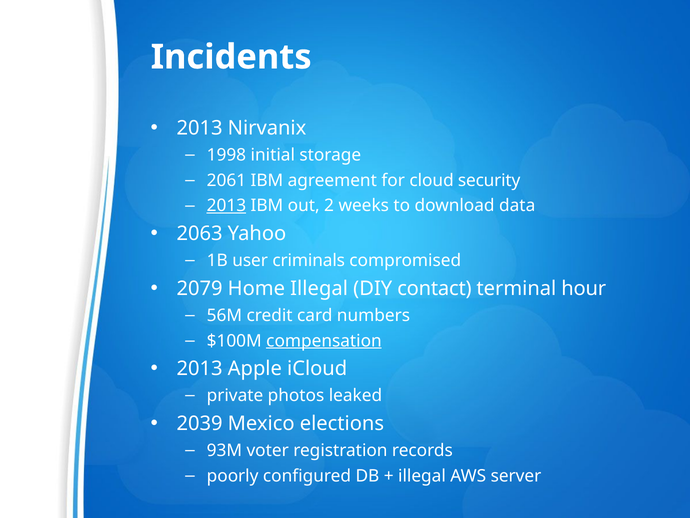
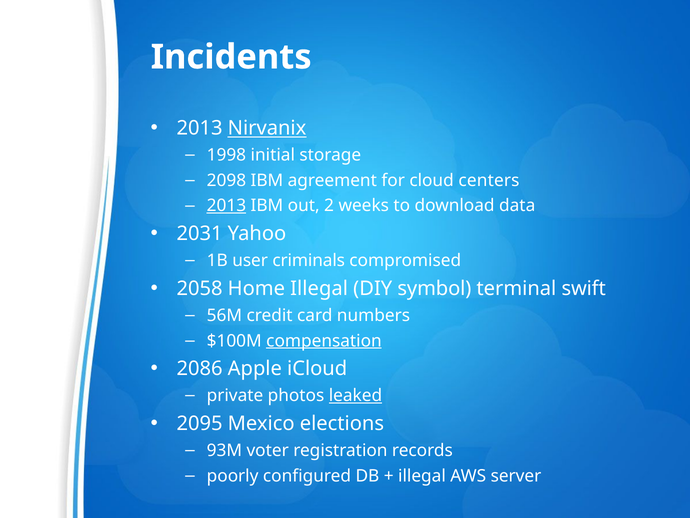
Nirvanix underline: none -> present (267, 128)
2061: 2061 -> 2098 (226, 180)
security: security -> centers (489, 180)
2063: 2063 -> 2031 (200, 234)
2079: 2079 -> 2058 (200, 288)
contact: contact -> symbol (434, 288)
hour: hour -> swift (584, 288)
2013: 2013 -> 2086 (200, 368)
leaked underline: none -> present (355, 395)
2039: 2039 -> 2095 (200, 423)
